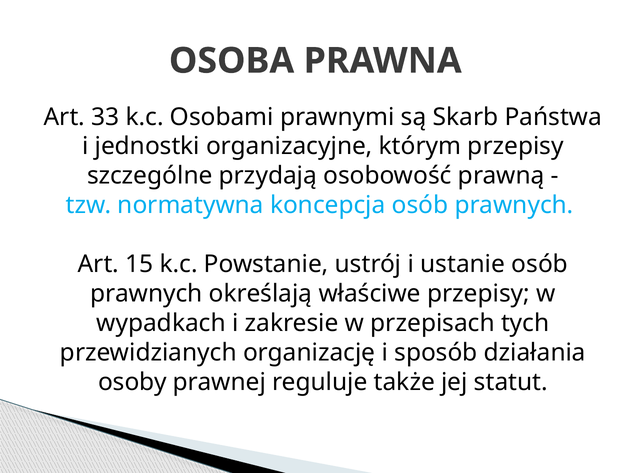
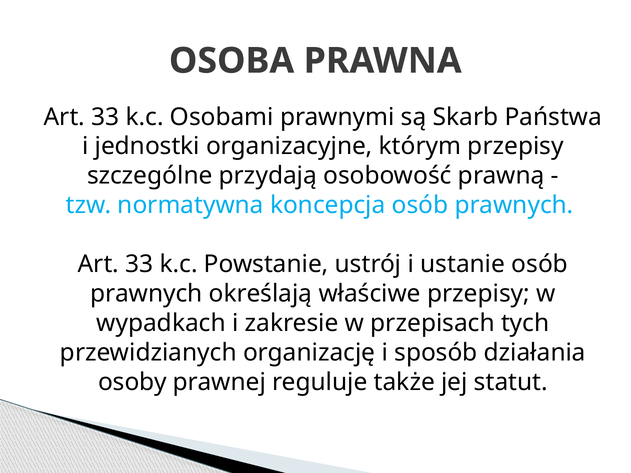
15: 15 -> 33 (139, 264)
